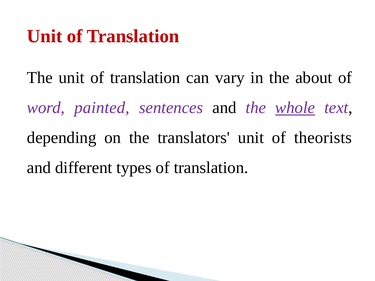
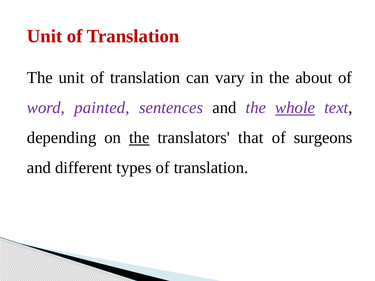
the underline: none -> present (139, 138)
translators unit: unit -> that (251, 138)
theorists: theorists -> surgeons (323, 138)
